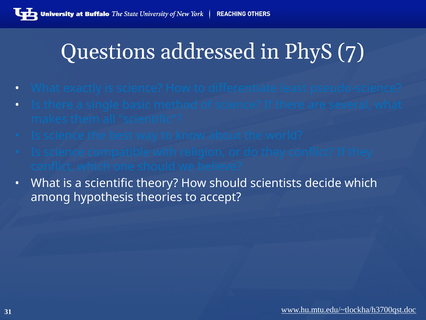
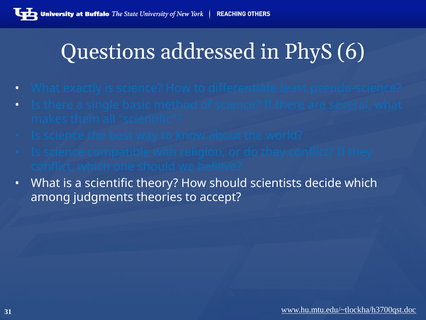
7: 7 -> 6 (351, 52)
hypothesis: hypothesis -> judgments (103, 197)
